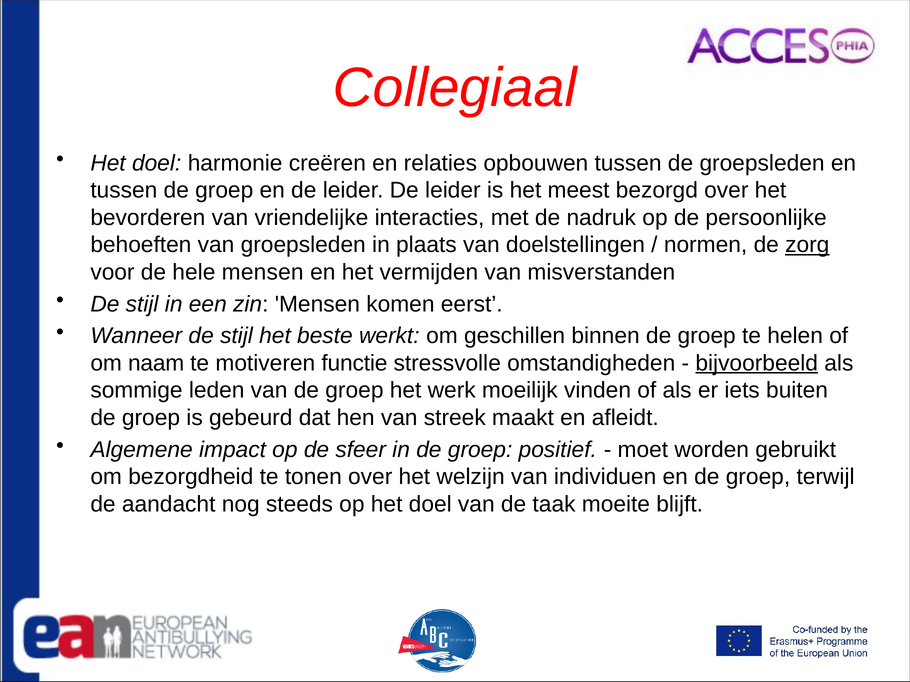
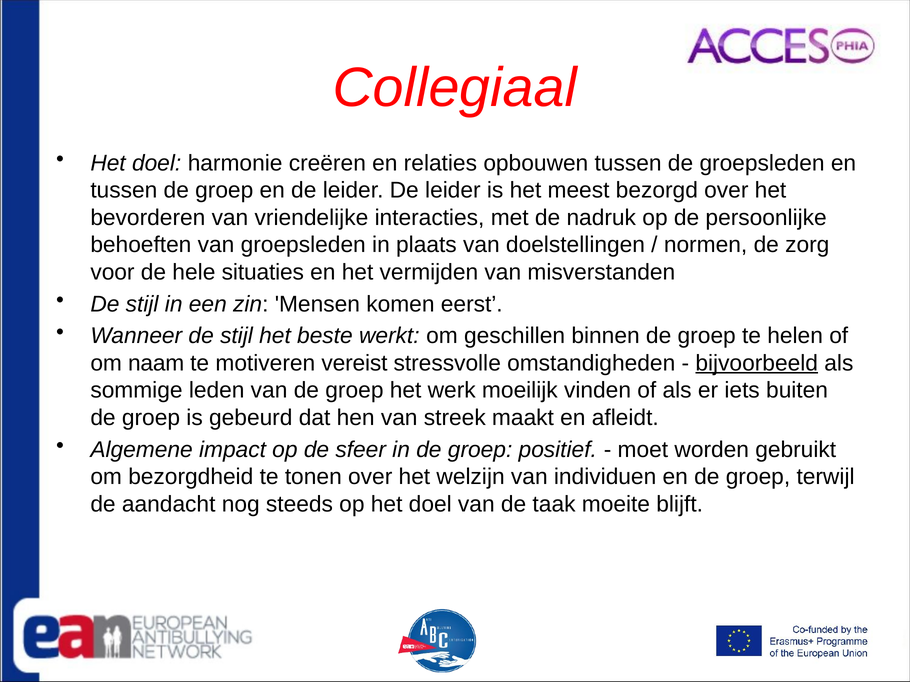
zorg underline: present -> none (807, 245)
hele mensen: mensen -> situaties (263, 272)
functie: functie -> vereist (354, 363)
